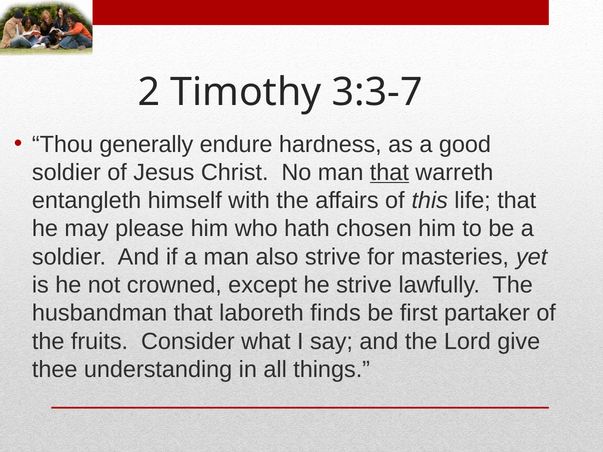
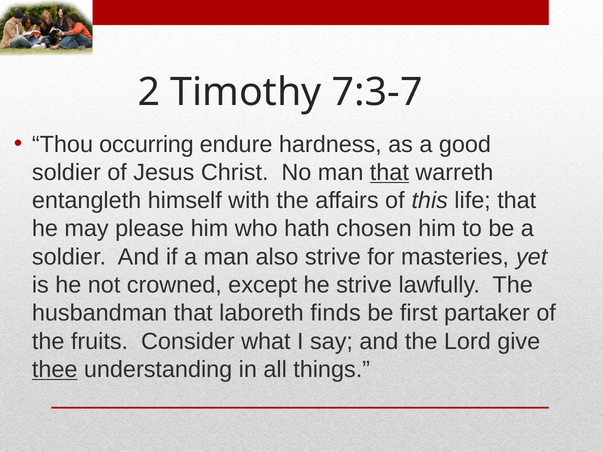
3:3-7: 3:3-7 -> 7:3-7 (377, 92)
generally: generally -> occurring (146, 144)
thee underline: none -> present (55, 370)
